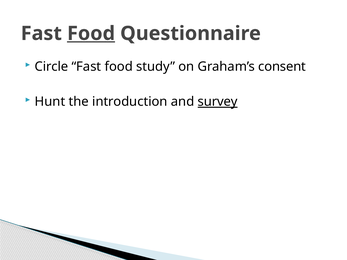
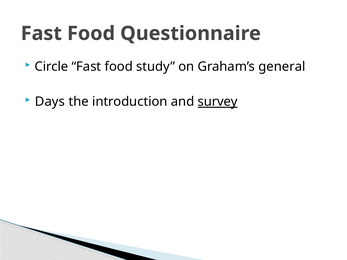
Food underline: present -> none (91, 33)
consent: consent -> general (282, 67)
Hunt: Hunt -> Days (50, 102)
